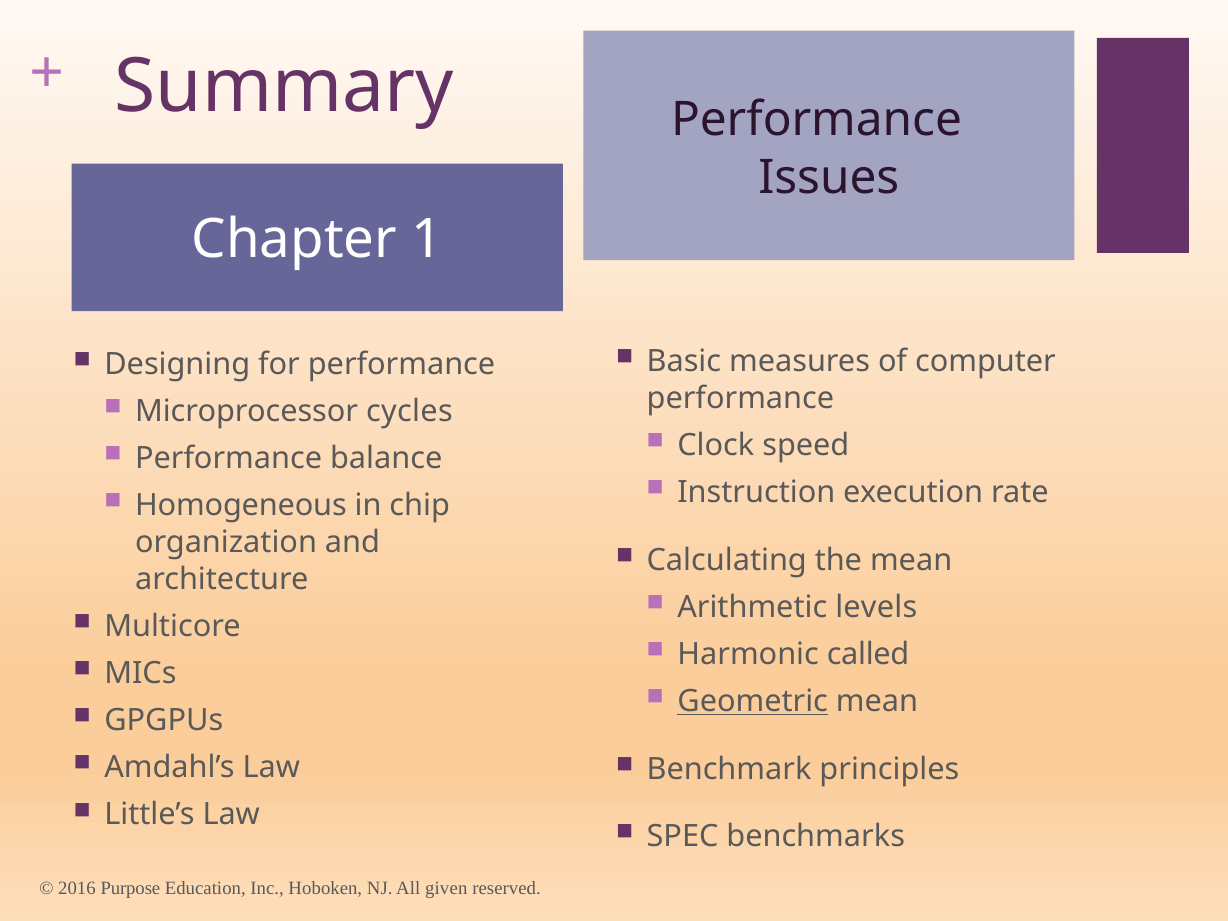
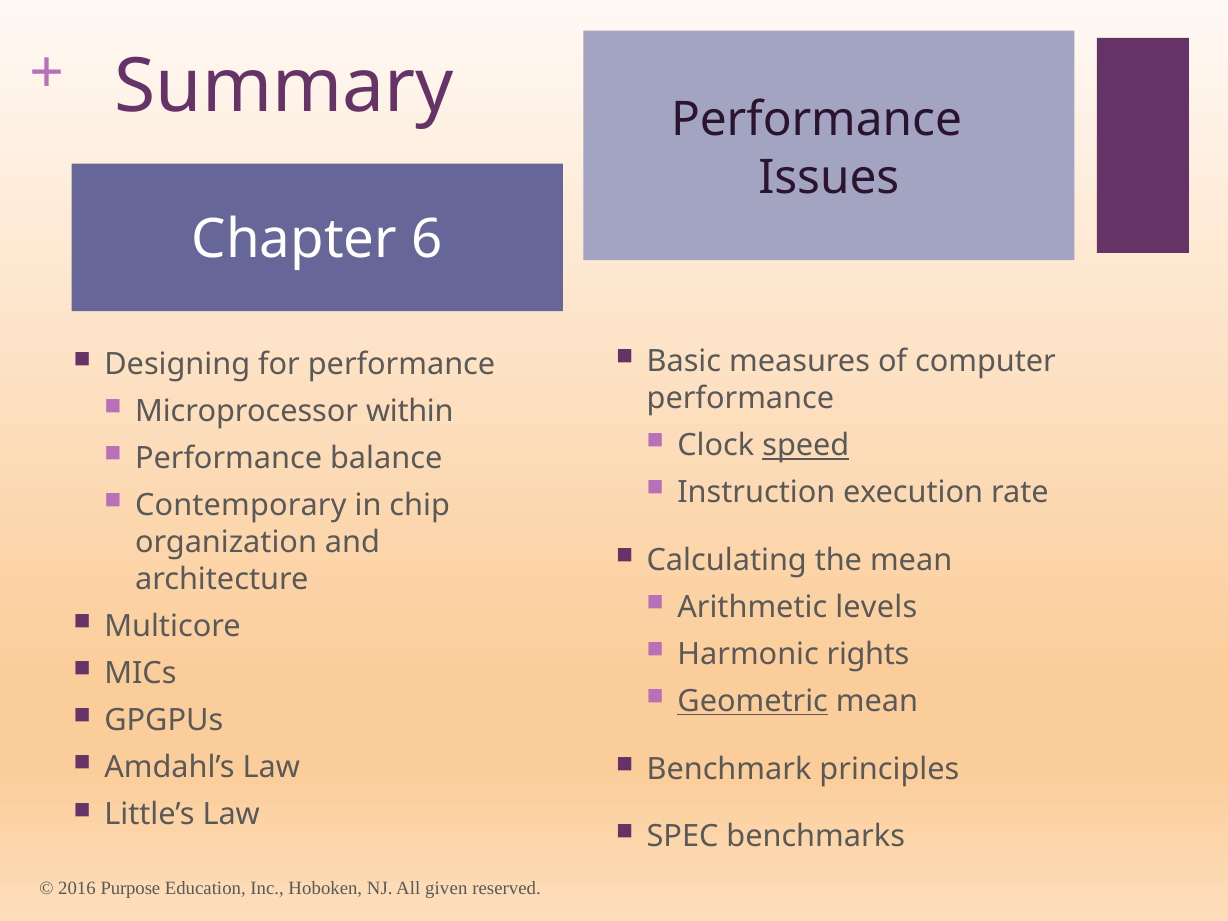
1: 1 -> 6 (427, 239)
cycles: cycles -> within (410, 411)
speed underline: none -> present (806, 445)
Homogeneous: Homogeneous -> Contemporary (241, 506)
called: called -> rights (868, 654)
